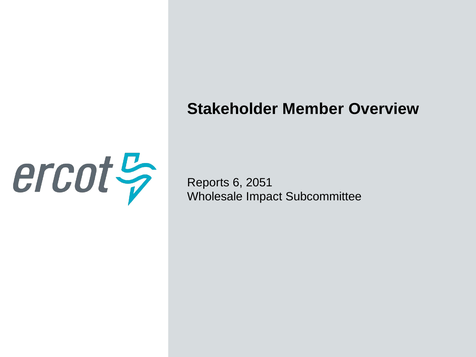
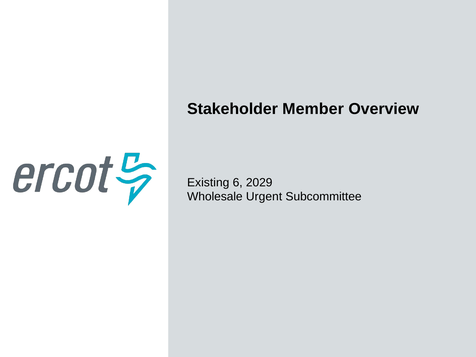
Reports: Reports -> Existing (208, 182)
2051: 2051 -> 2029 (259, 182)
Impact: Impact -> Urgent (264, 197)
